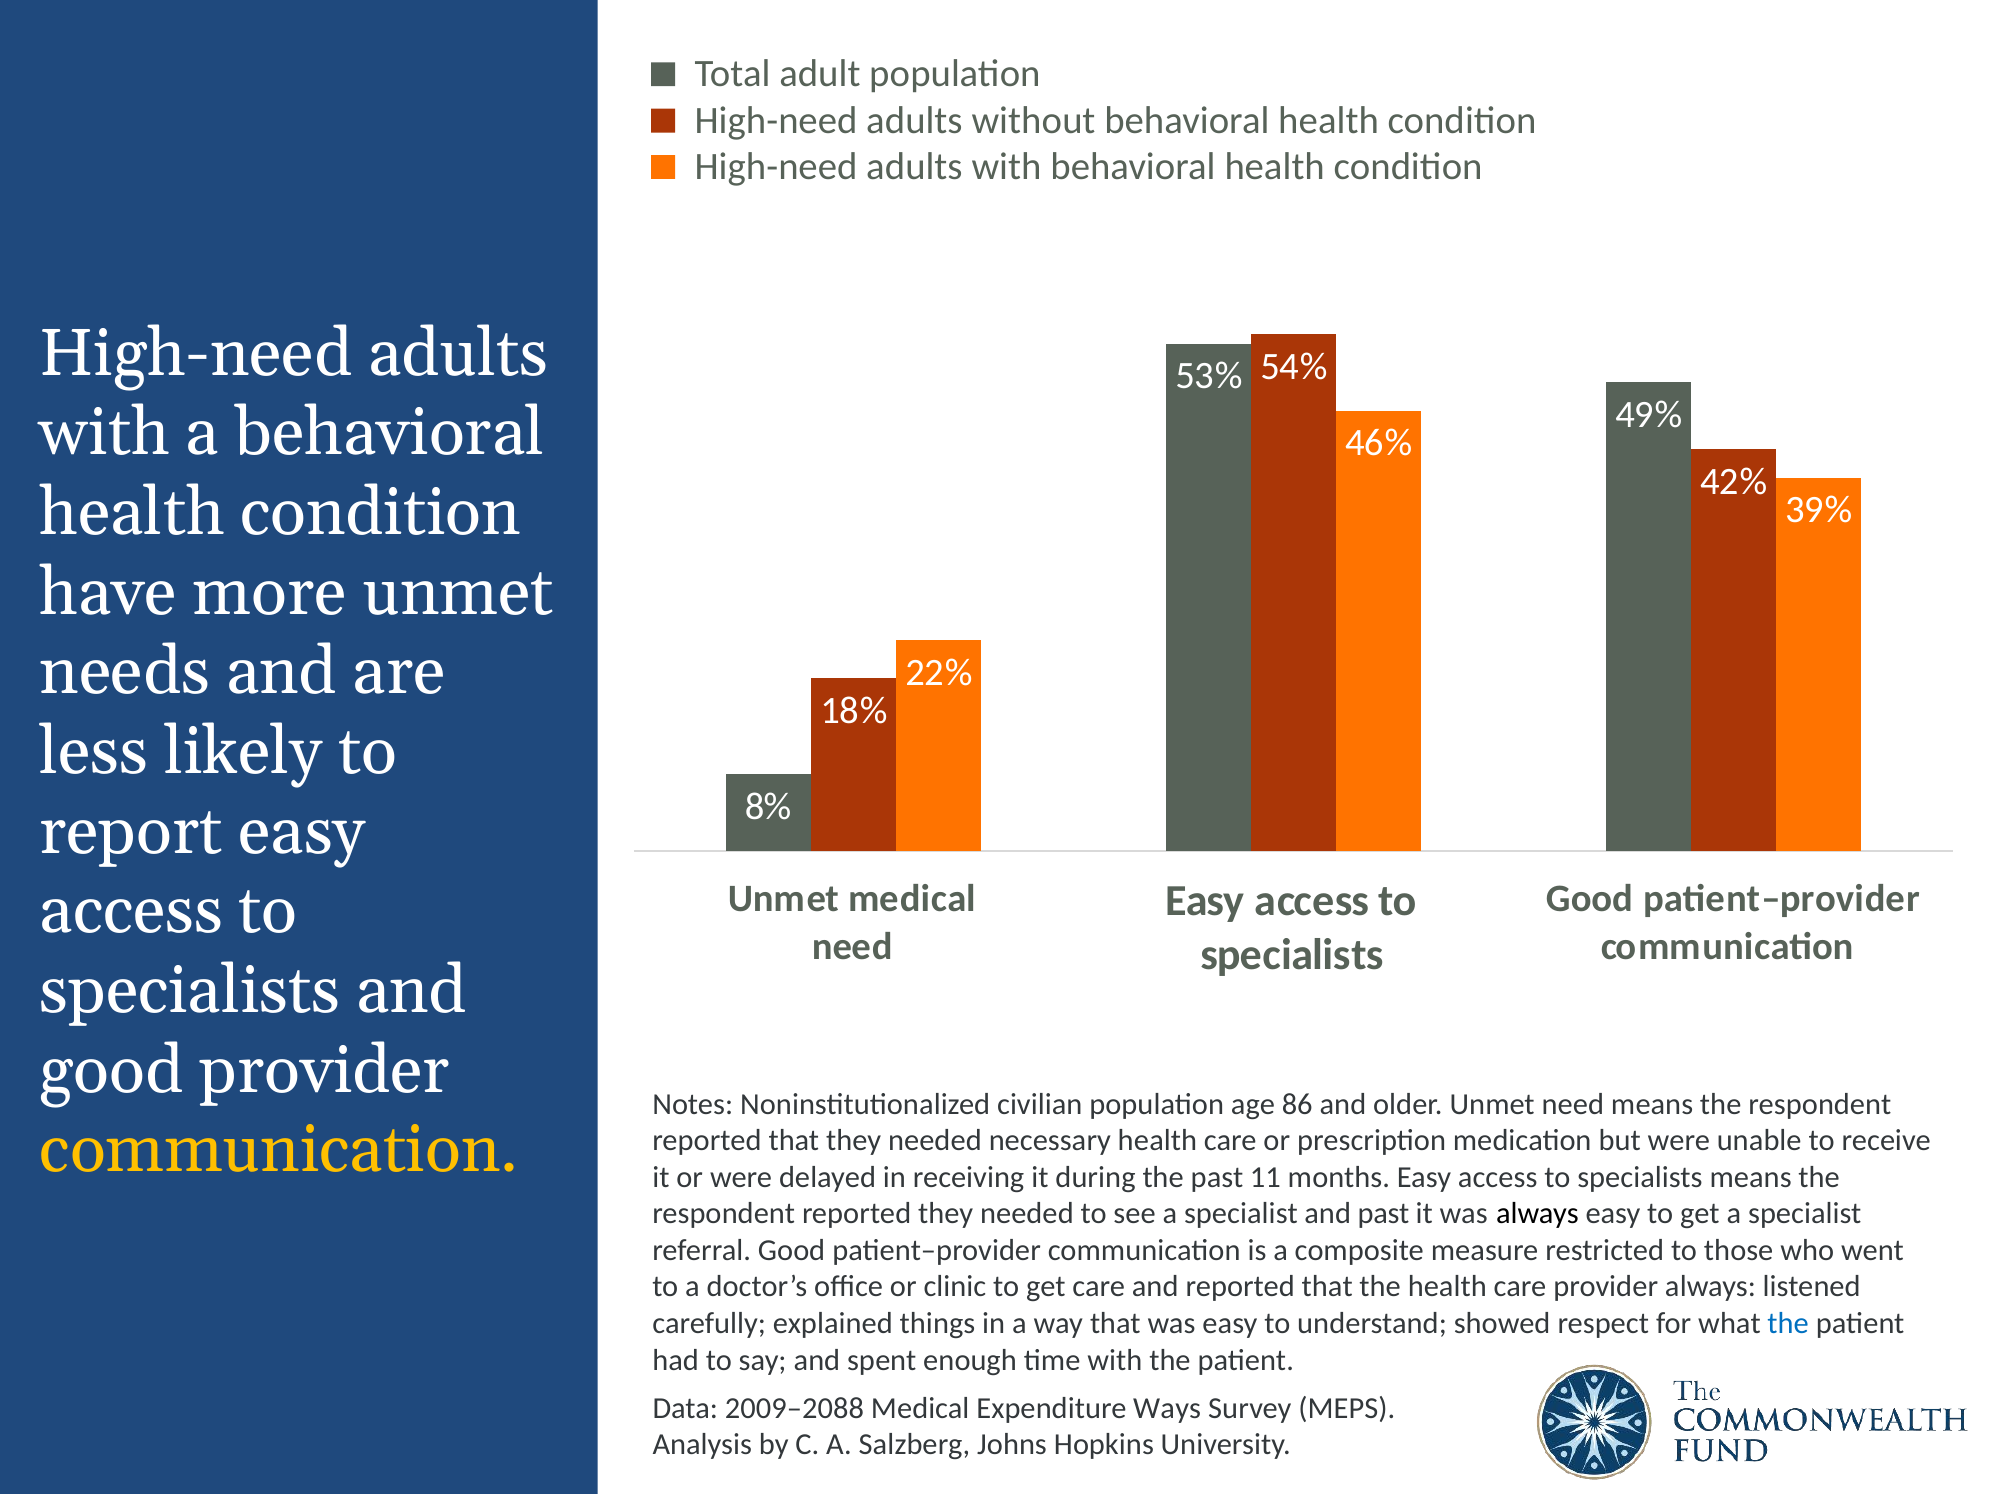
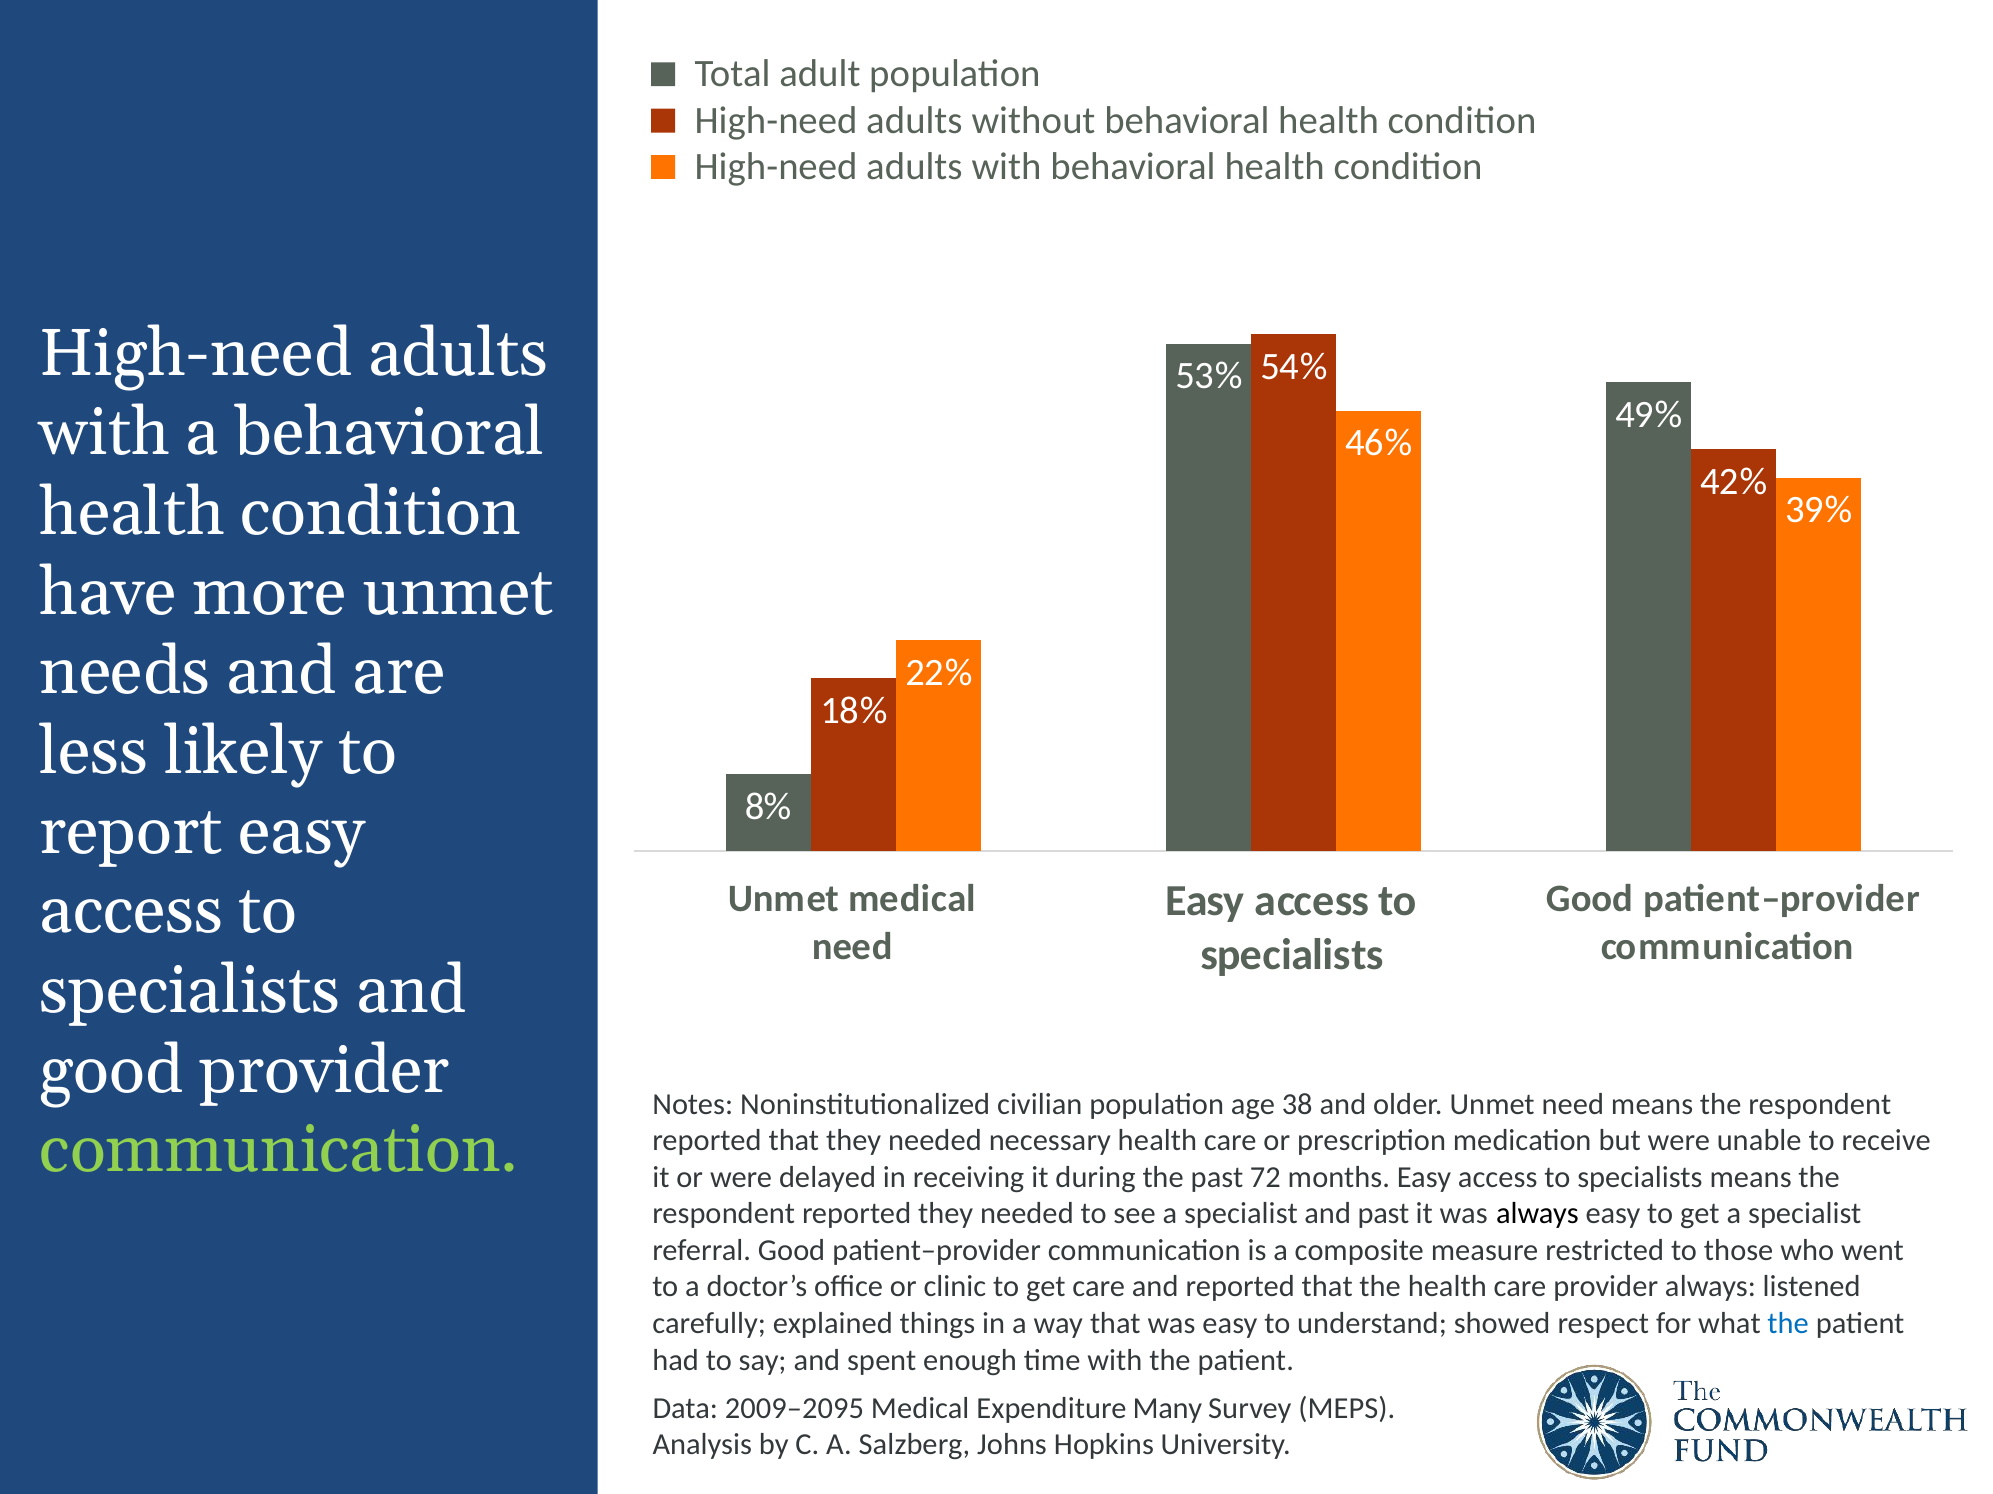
86: 86 -> 38 (1297, 1105)
communication colour: yellow -> light green (279, 1151)
11: 11 -> 72 (1265, 1178)
2009–2088: 2009–2088 -> 2009–2095 (794, 1409)
Ways: Ways -> Many (1167, 1409)
